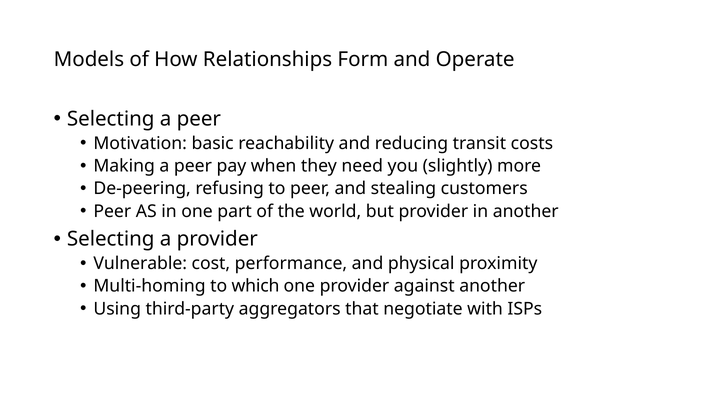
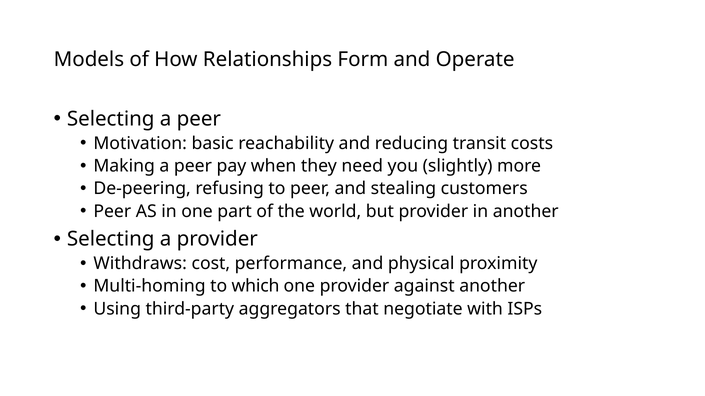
Vulnerable: Vulnerable -> Withdraws (140, 264)
